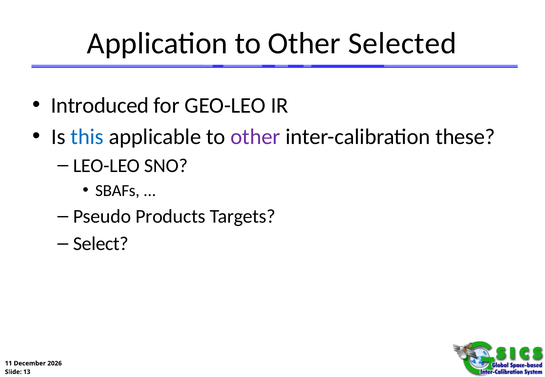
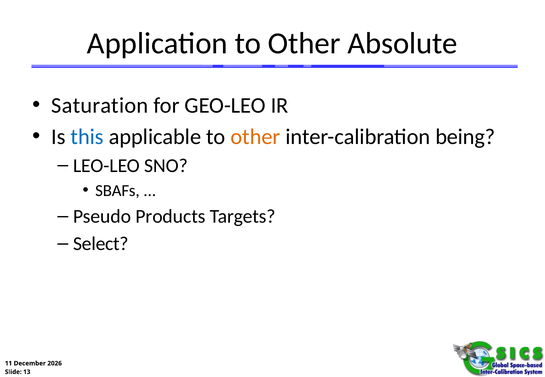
Selected: Selected -> Absolute (403, 43)
Introduced: Introduced -> Saturation (100, 106)
other colour: purple -> orange (255, 137)
these: these -> being (465, 137)
